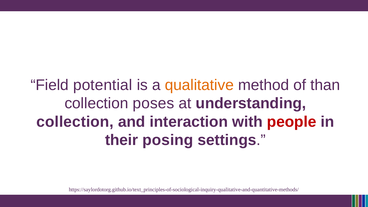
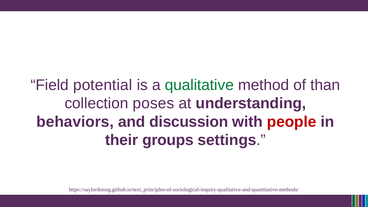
qualitative colour: orange -> green (199, 85)
collection: collection -> behaviors (75, 122)
interaction: interaction -> discussion (189, 122)
posing: posing -> groups (168, 140)
